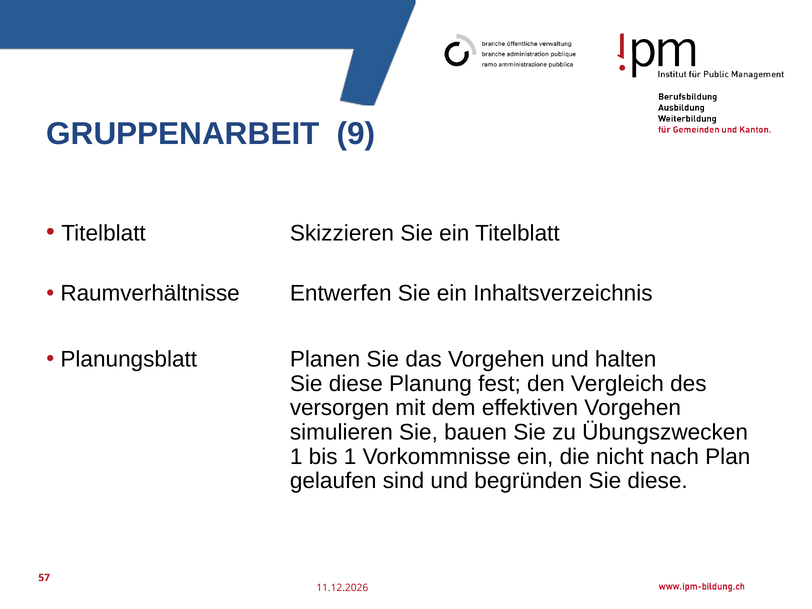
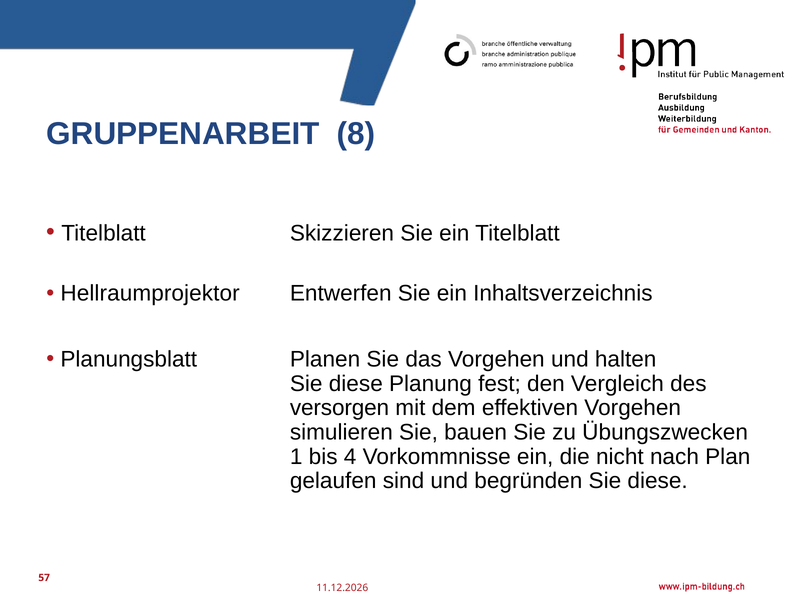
9: 9 -> 8 (356, 134)
Raumverhältnisse: Raumverhältnisse -> Hellraumprojektor (150, 294)
bis 1: 1 -> 4 (350, 457)
